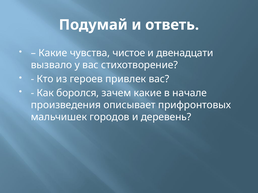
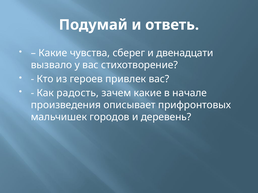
чистое: чистое -> сберег (129, 53)
боролся: боролся -> радость (78, 93)
